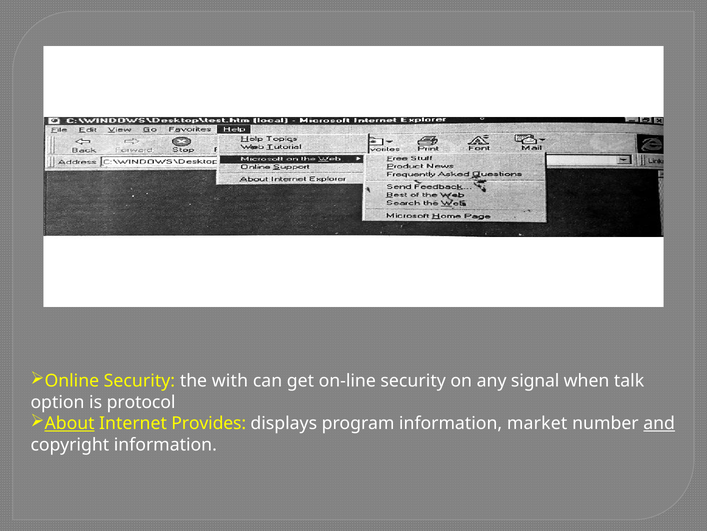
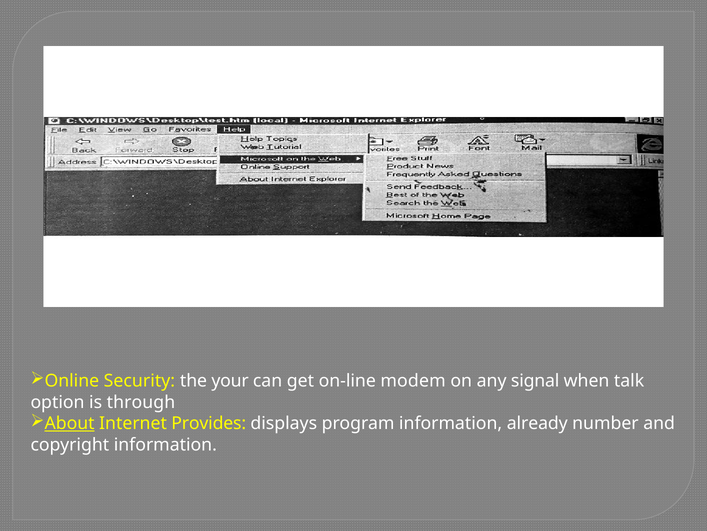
with: with -> your (230, 381)
on-line security: security -> modem (413, 381)
protocol: protocol -> through (141, 402)
market: market -> already (537, 423)
and underline: present -> none (659, 423)
